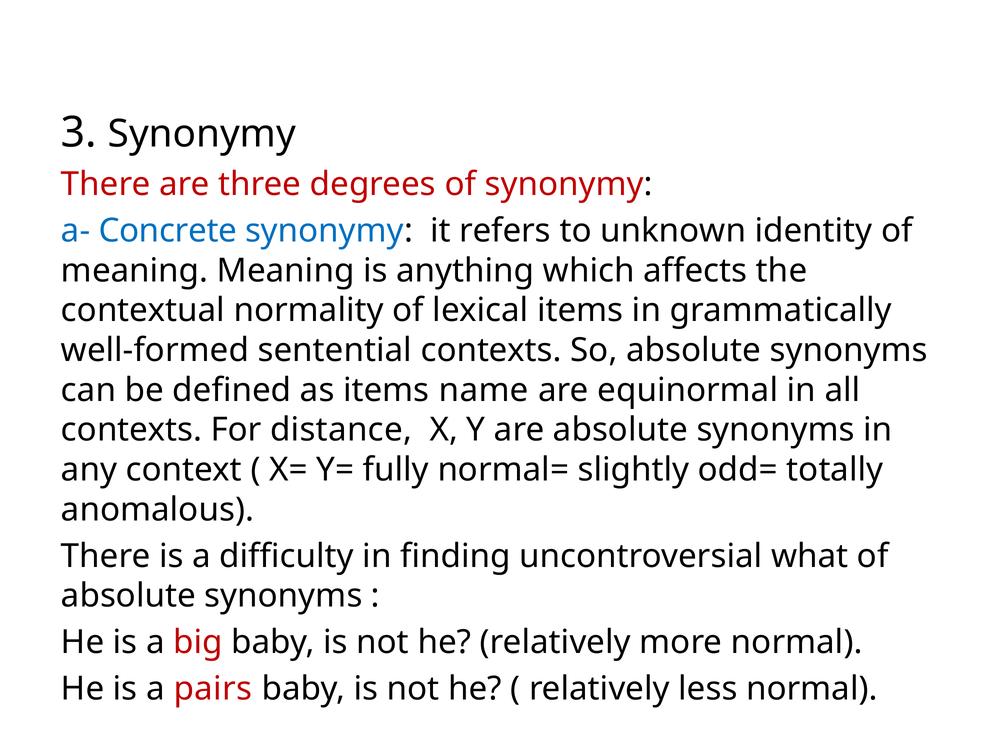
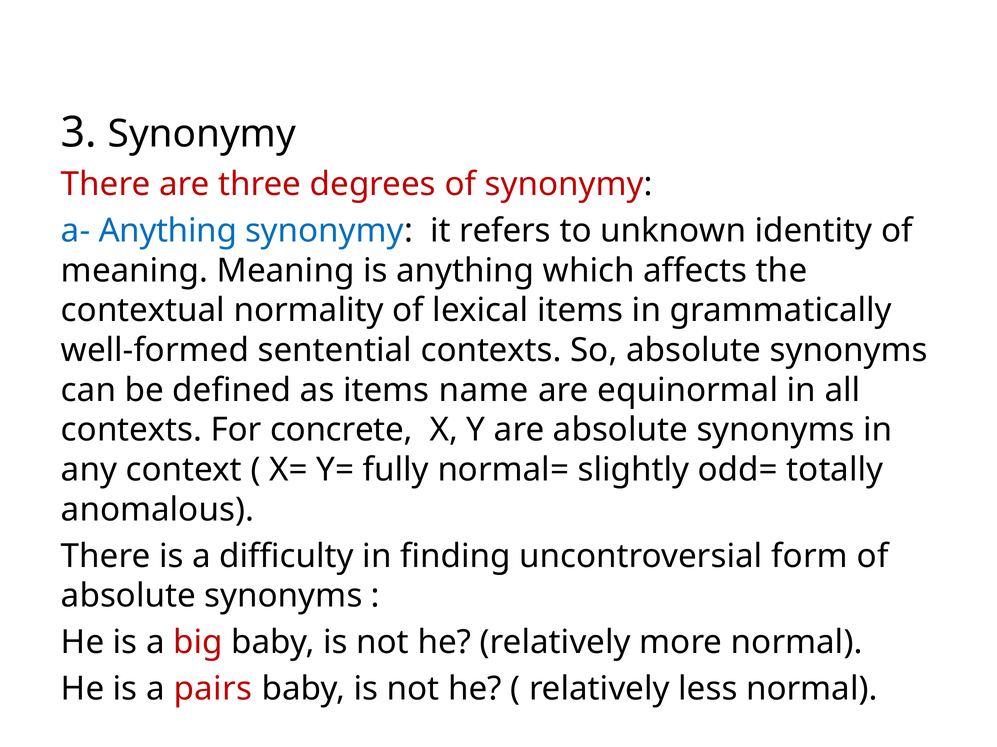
a- Concrete: Concrete -> Anything (168, 231)
distance: distance -> concrete (341, 430)
what: what -> form (810, 557)
